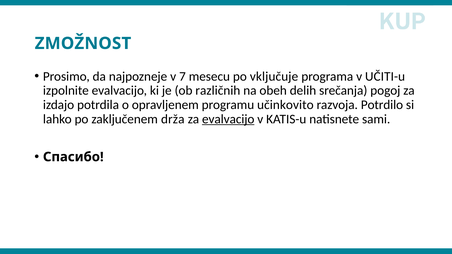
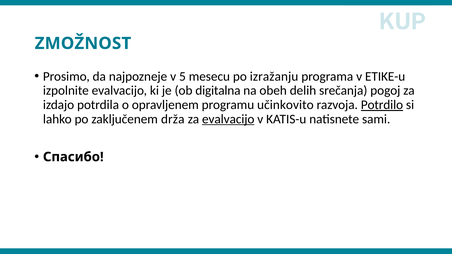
7: 7 -> 5 (182, 76)
vključuje: vključuje -> izražanju (274, 76)
UČITI-u: UČITI-u -> ETIKE-u (385, 76)
različnih: različnih -> digitalna (218, 91)
Potrdilo underline: none -> present (382, 105)
